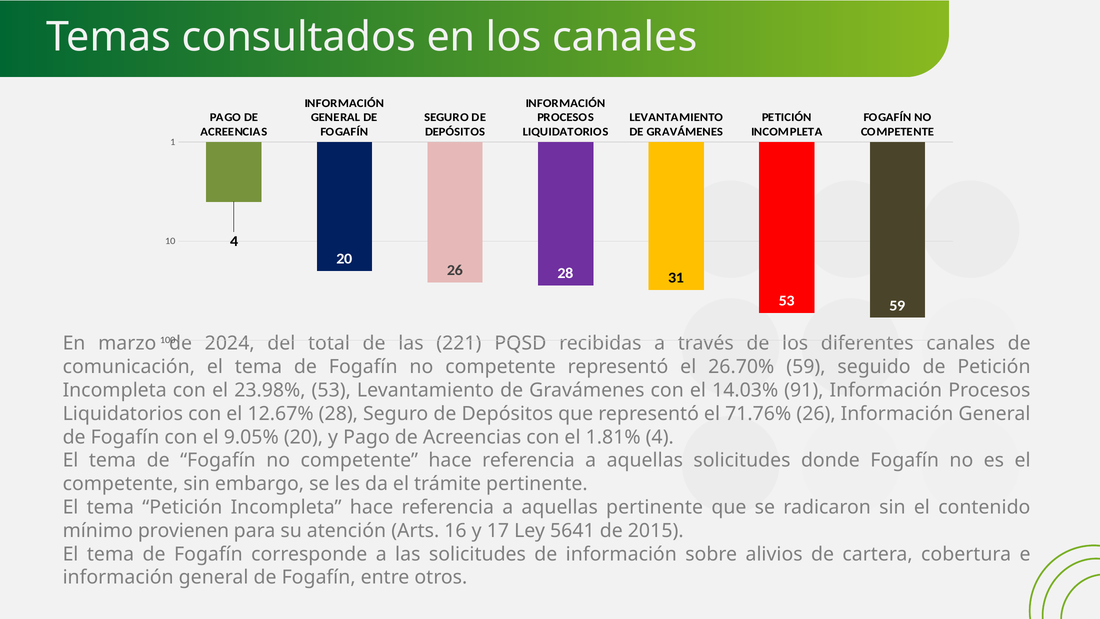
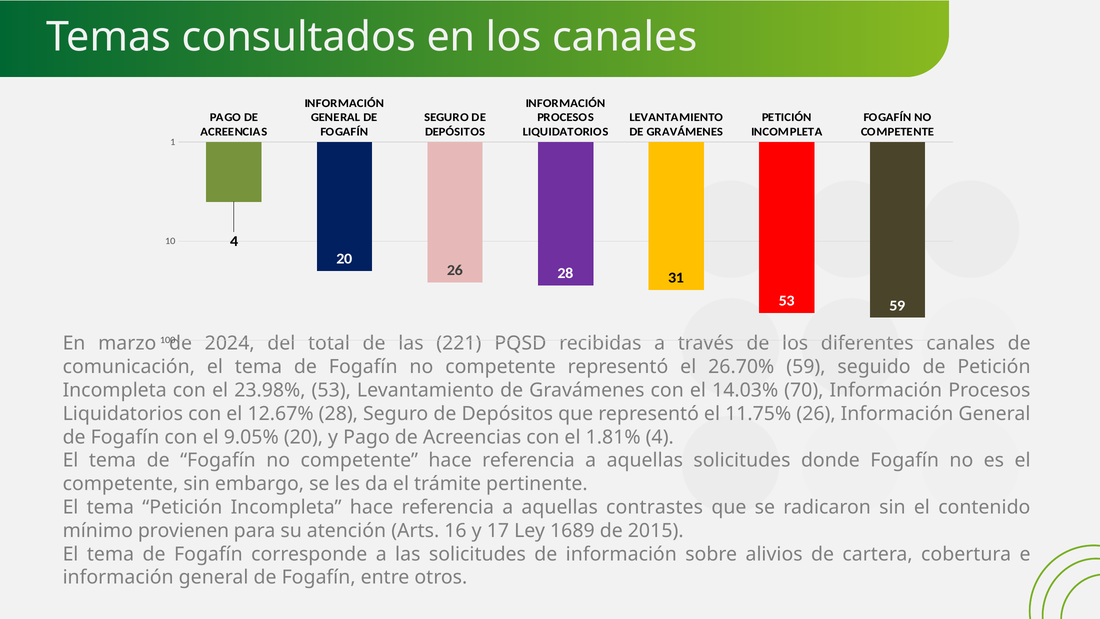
91: 91 -> 70 (804, 390)
71.76%: 71.76% -> 11.75% (758, 414)
aquellas pertinente: pertinente -> contrastes (655, 507)
5641: 5641 -> 1689 (572, 530)
